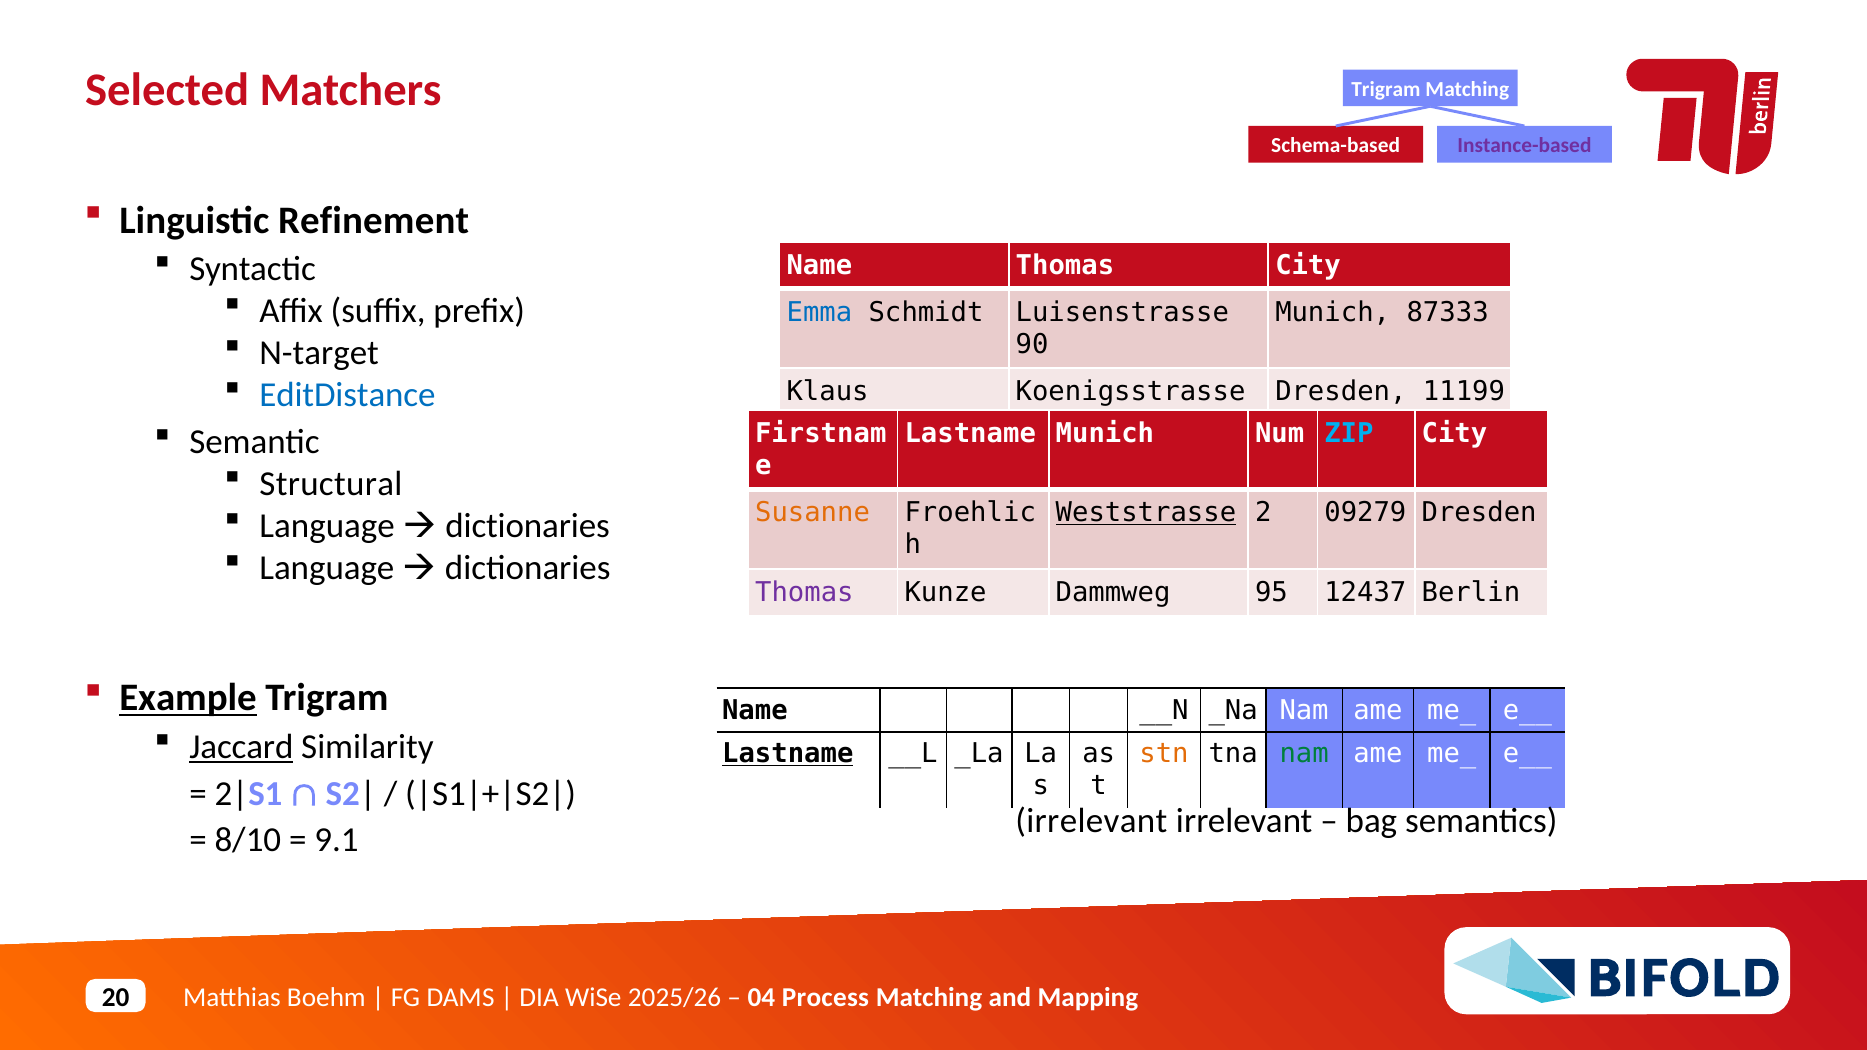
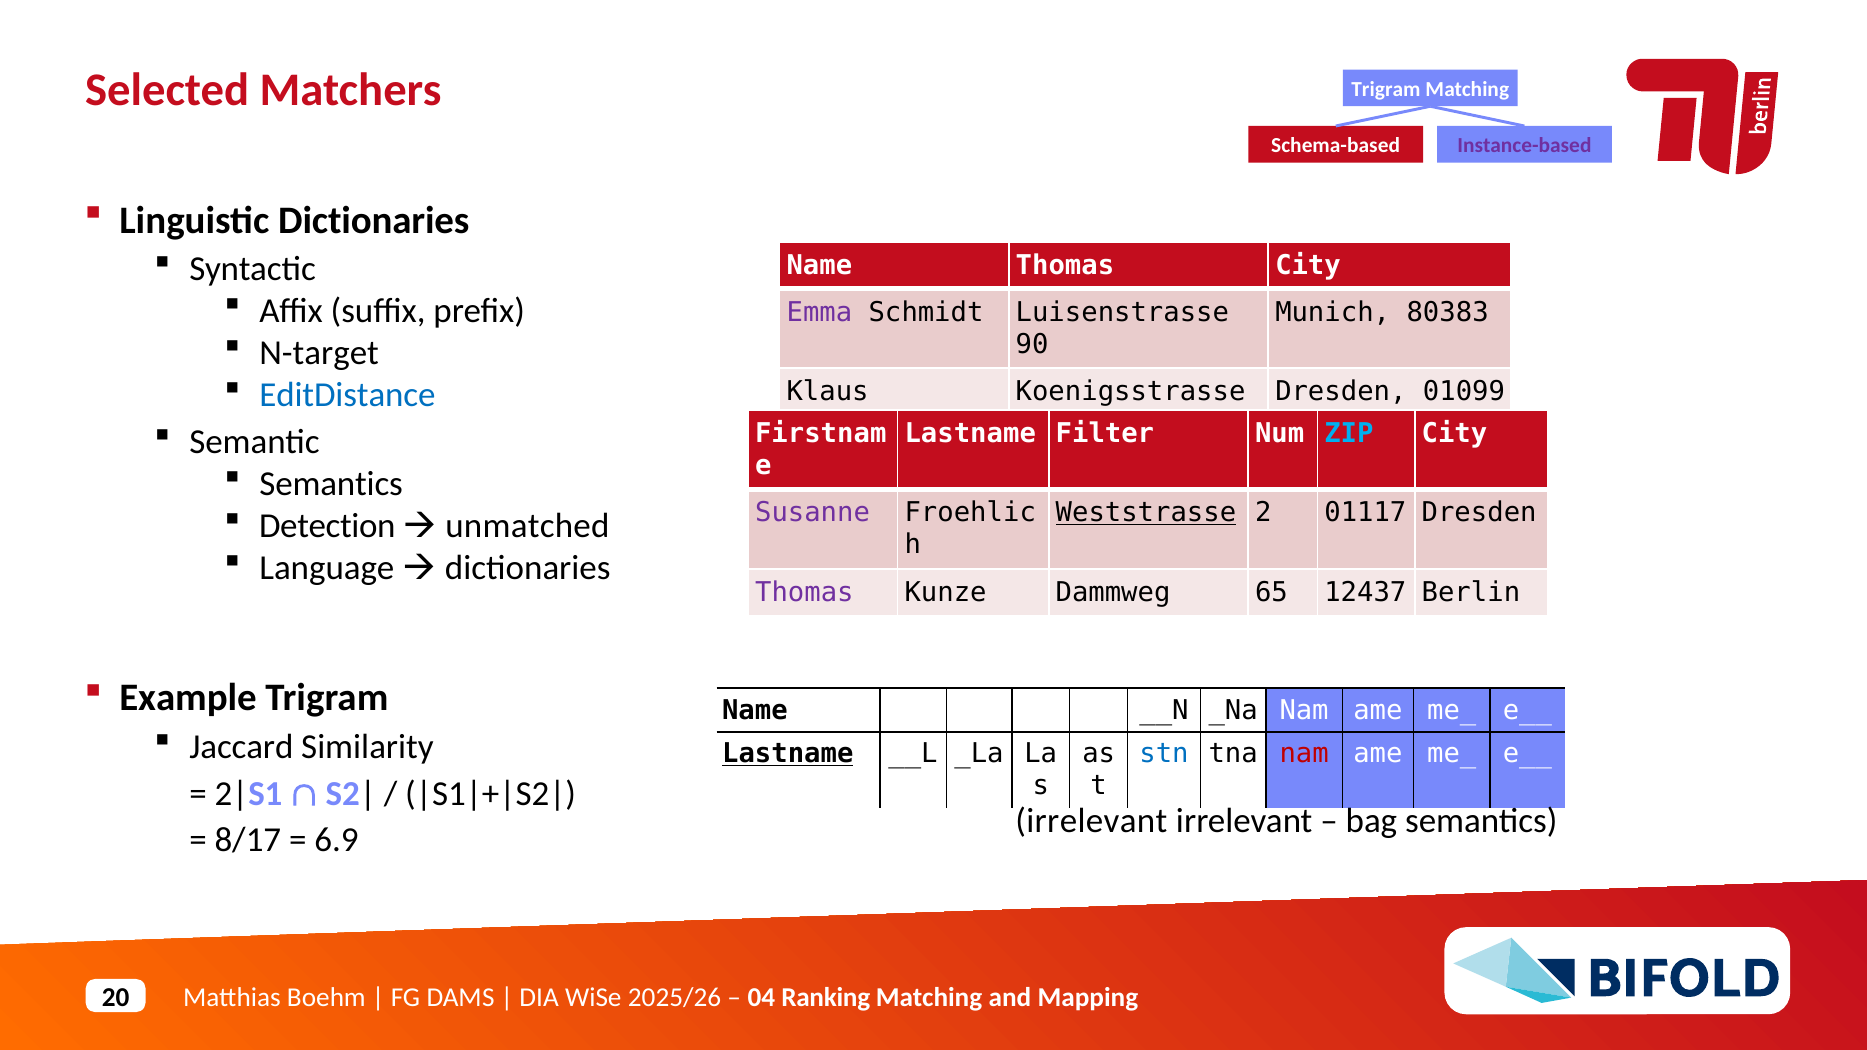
Linguistic Refinement: Refinement -> Dictionaries (374, 220)
Emma colour: blue -> purple (819, 312)
87333: 87333 -> 80383 (1448, 312)
11199: 11199 -> 01099 (1464, 392)
Munich: Munich -> Filter (1105, 433)
Structural: Structural -> Semantics (331, 484)
Susanne colour: orange -> purple (813, 513)
09279: 09279 -> 01117 (1365, 513)
Language: Language -> Detection (327, 526)
dictionaries: dictionaries -> unmatched (527, 526)
95: 95 -> 65 (1272, 592)
Example underline: present -> none (188, 698)
Jaccard underline: present -> none (241, 747)
stn colour: orange -> blue (1164, 754)
nam colour: green -> red (1304, 754)
8/10: 8/10 -> 8/17 (248, 840)
9.1: 9.1 -> 6.9 (337, 840)
Process: Process -> Ranking (826, 997)
